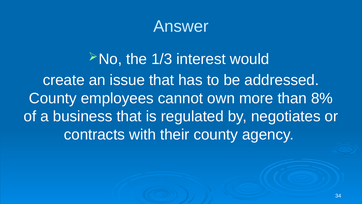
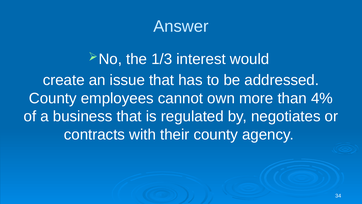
8%: 8% -> 4% (322, 98)
